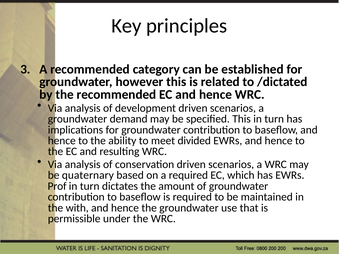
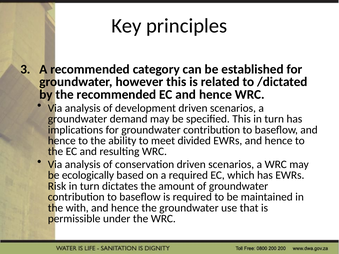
quaternary: quaternary -> ecologically (88, 175)
Prof: Prof -> Risk (57, 186)
